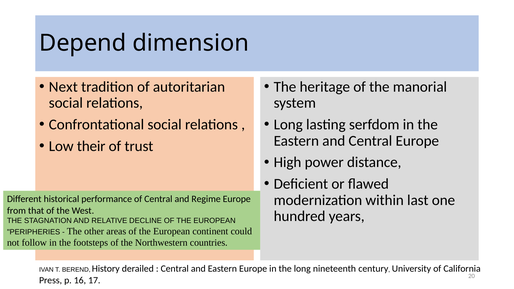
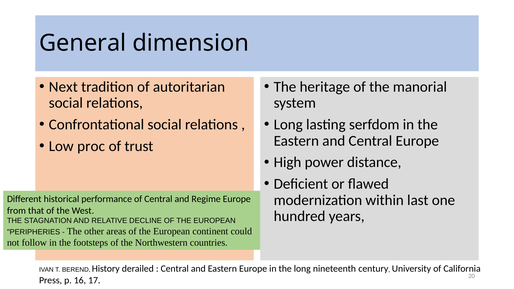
Depend: Depend -> General (83, 43)
their: their -> proc (91, 146)
